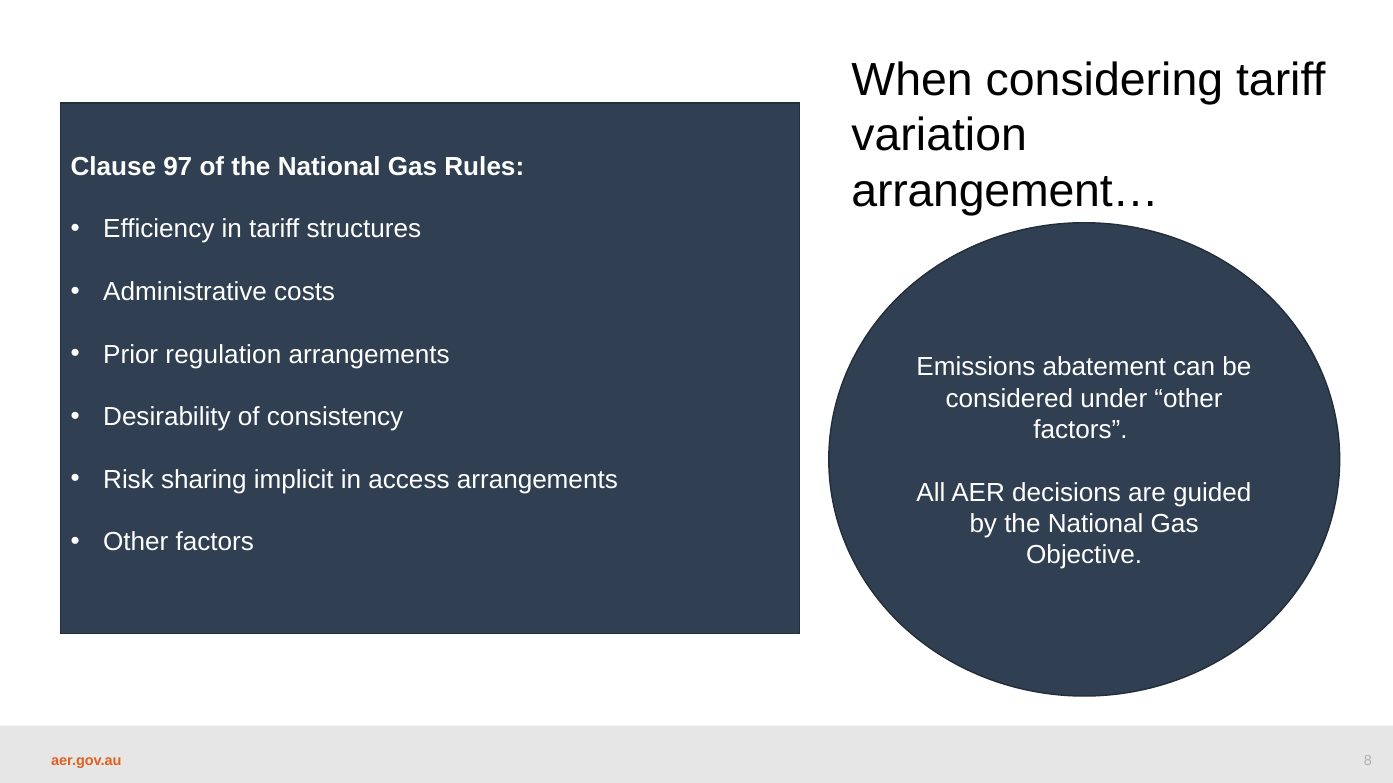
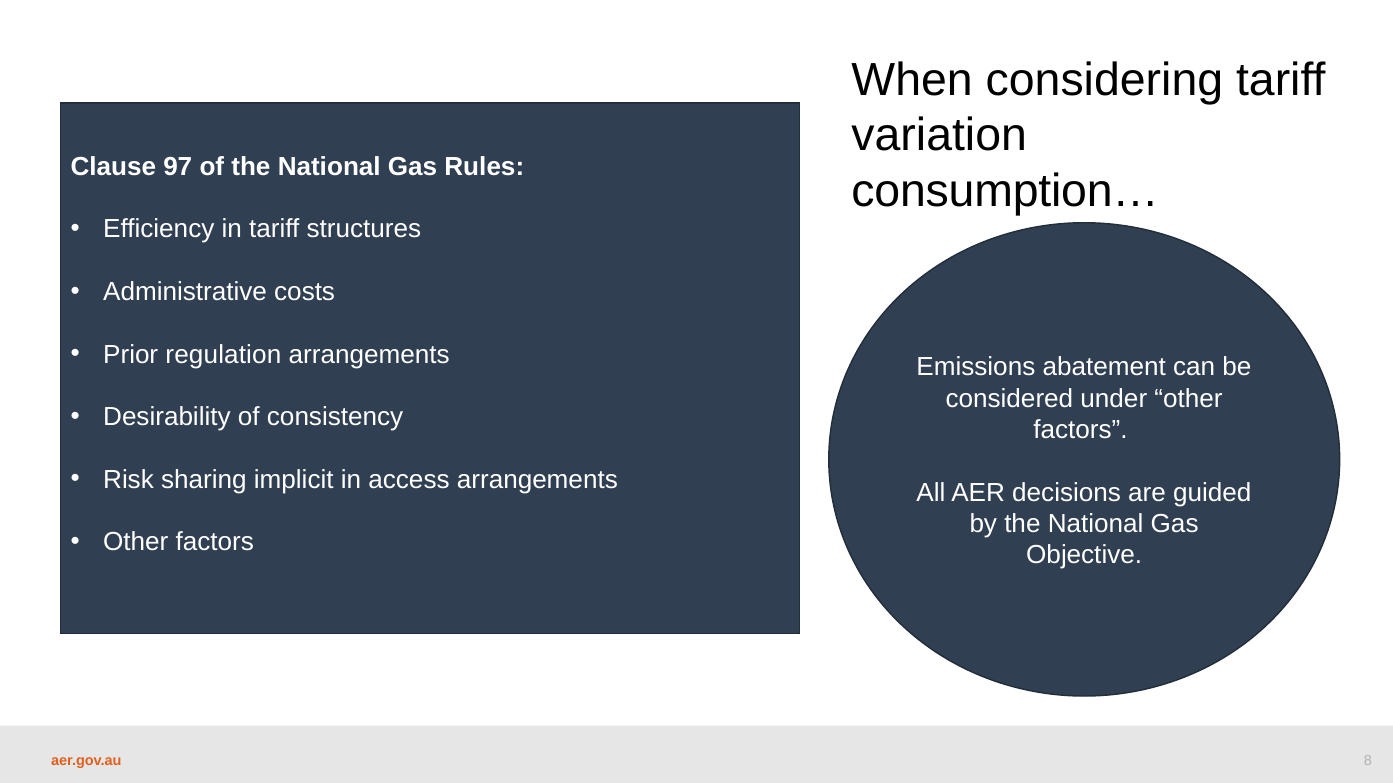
arrangement…: arrangement… -> consumption… (1005, 191)
